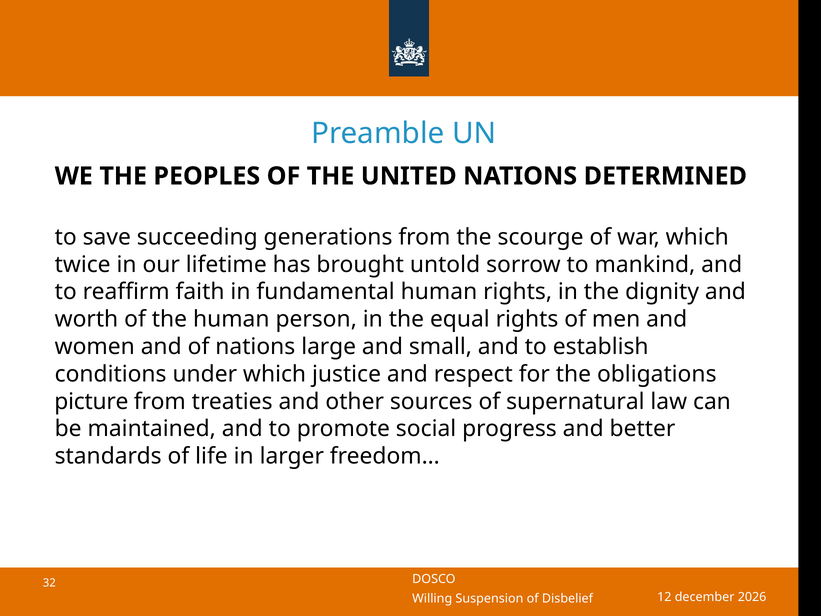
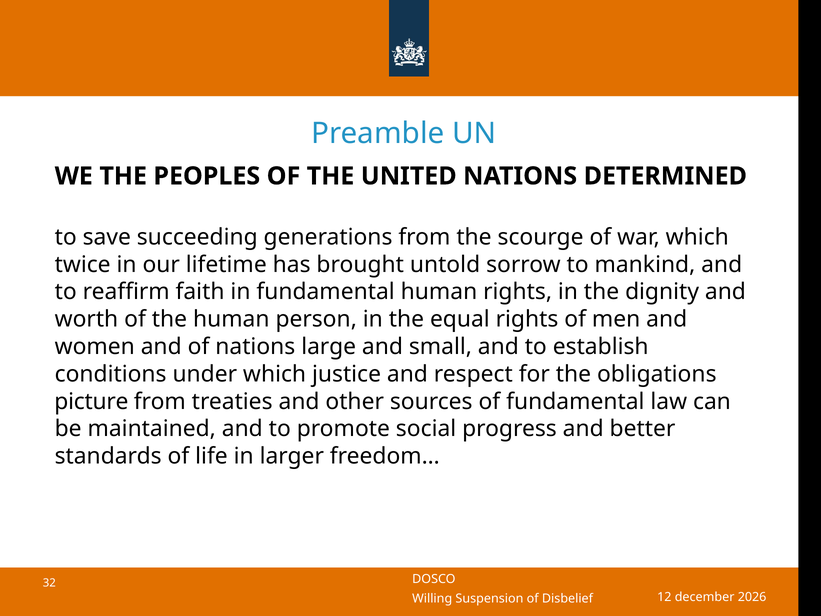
of supernatural: supernatural -> fundamental (575, 401)
